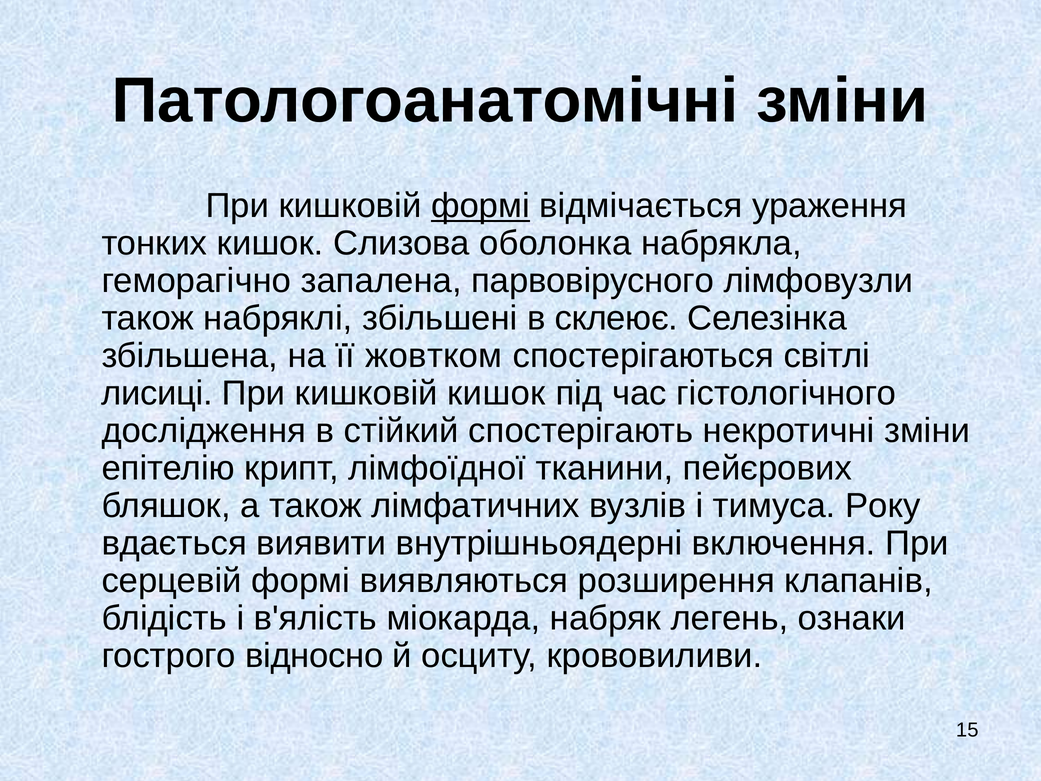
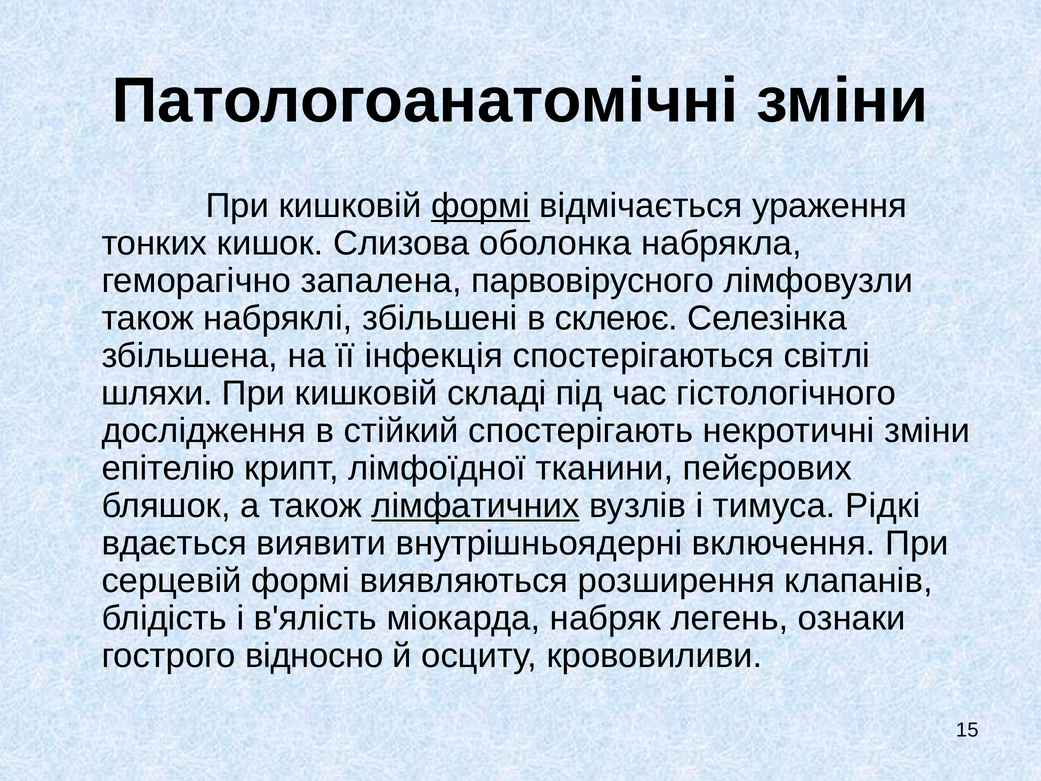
жовтком: жовтком -> інфекція (434, 356)
лисиці: лисиці -> шляхи (157, 393)
кишковій кишок: кишок -> складі (497, 393)
лімфатичних underline: none -> present (475, 506)
Року: Року -> Рідкі (883, 506)
